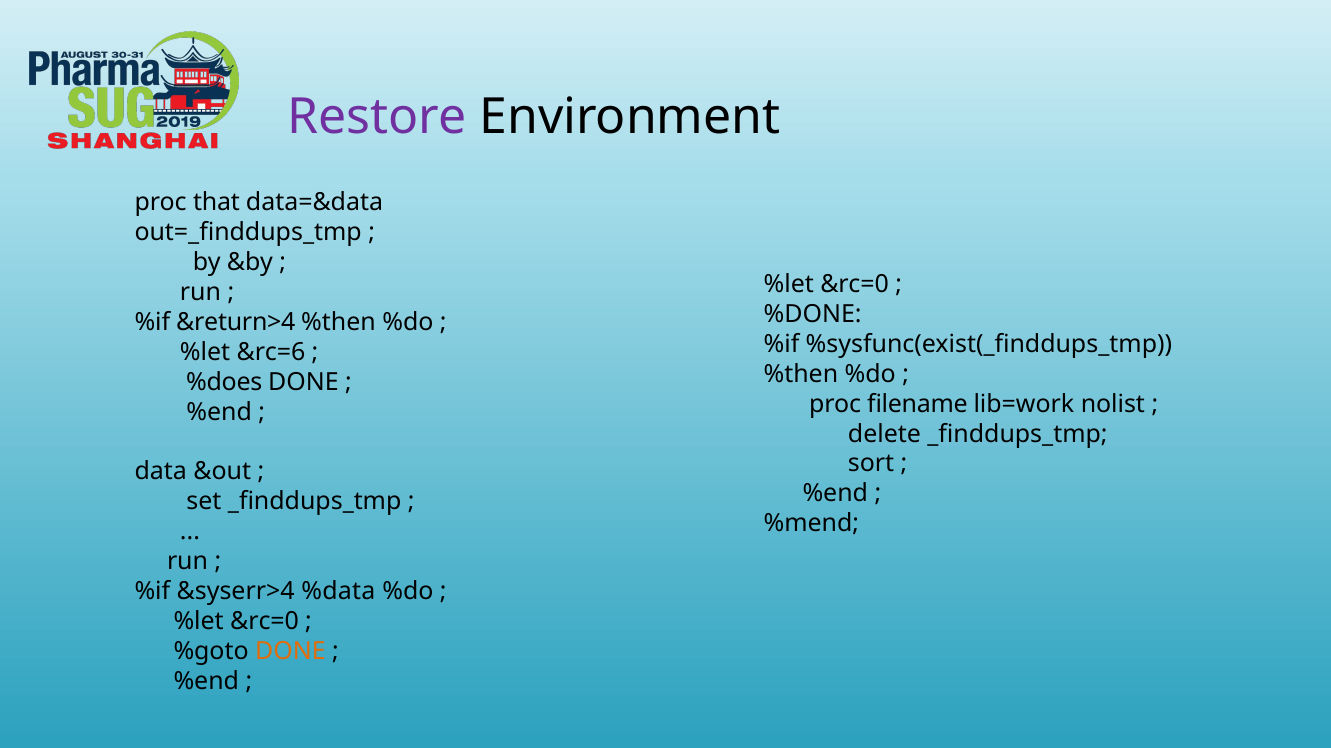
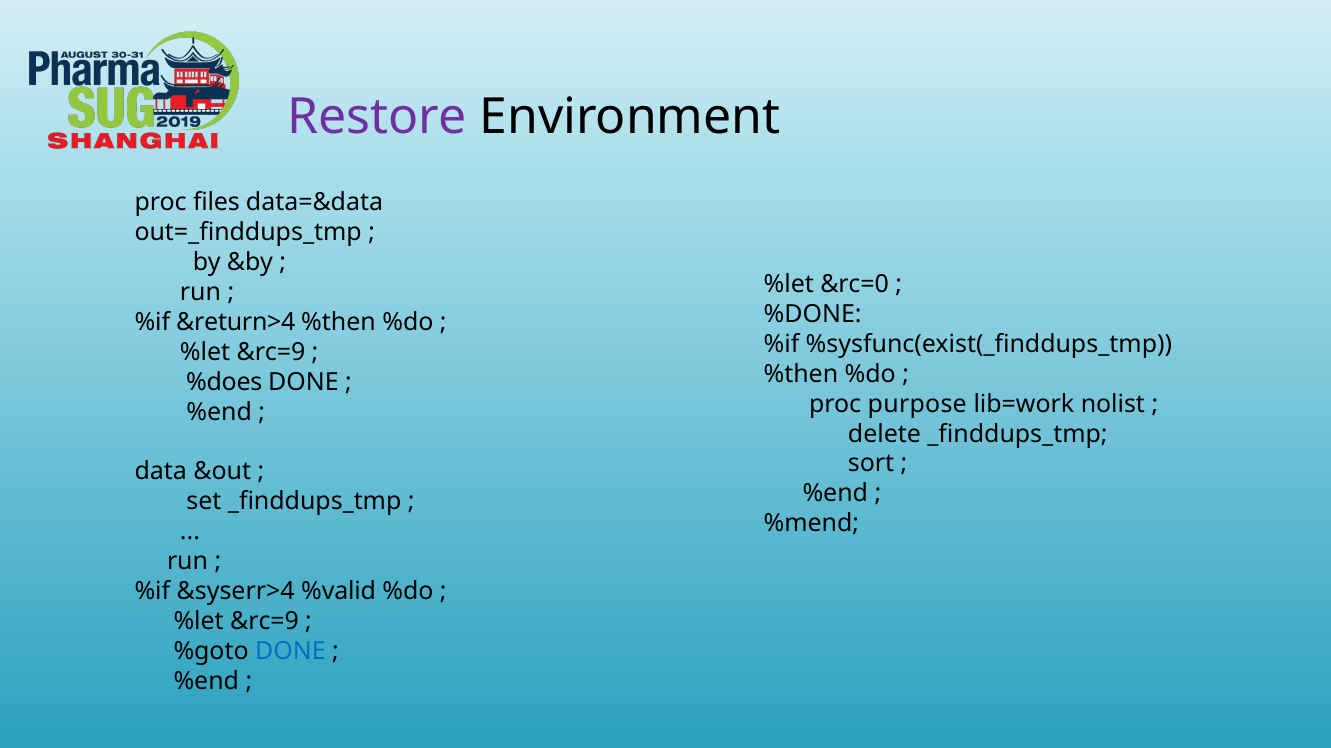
that: that -> files (216, 203)
&rc=6: &rc=6 -> &rc=9 (271, 352)
filename: filename -> purpose (917, 404)
%data: %data -> %valid (339, 592)
&rc=0: &rc=0 -> &rc=9 (264, 622)
DONE colour: orange -> blue (290, 652)
